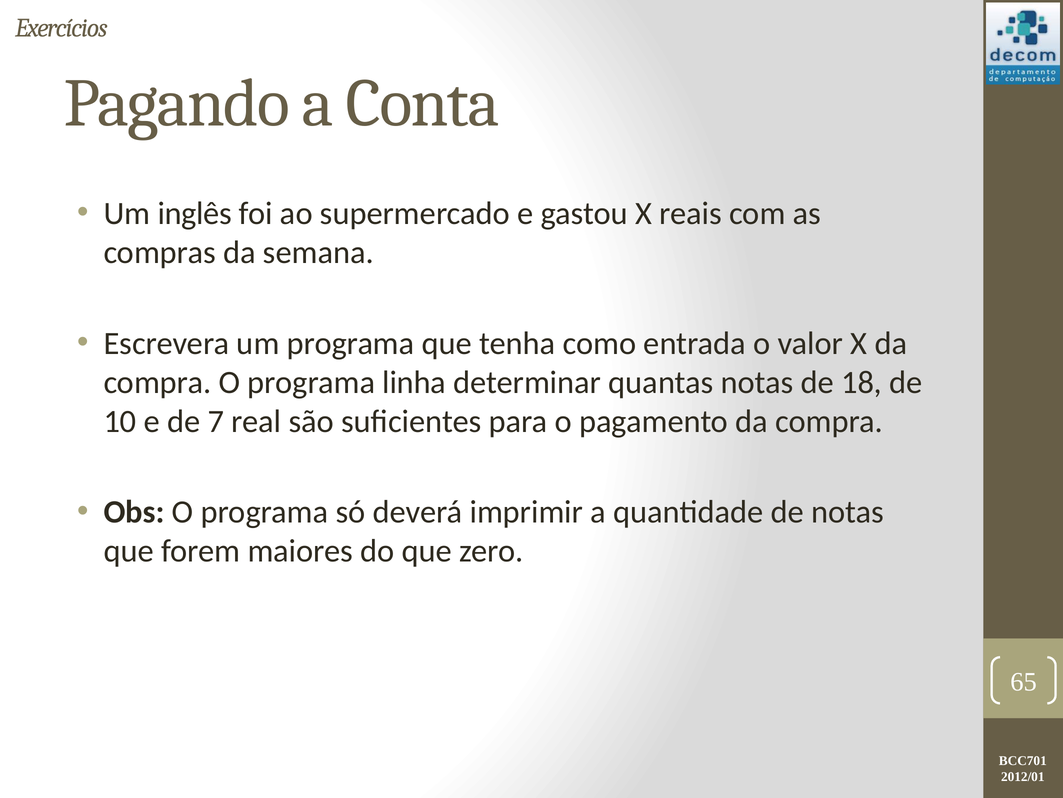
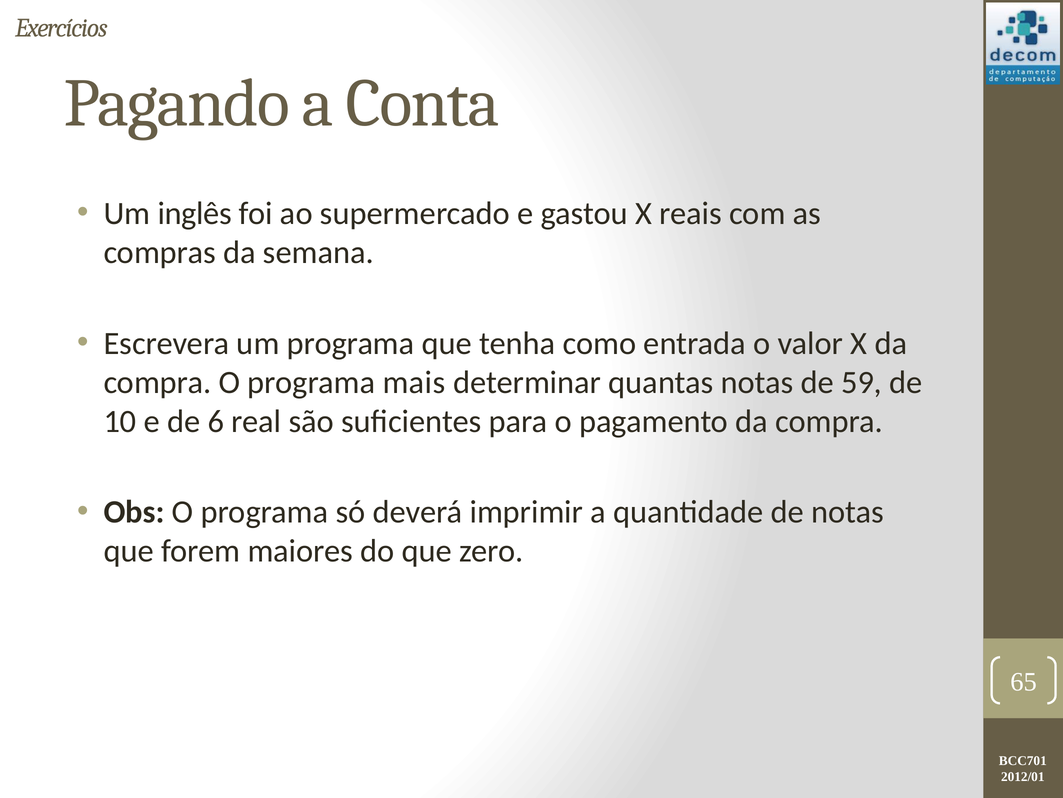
linha: linha -> mais (414, 382)
18: 18 -> 59 (862, 382)
7: 7 -> 6 (216, 421)
